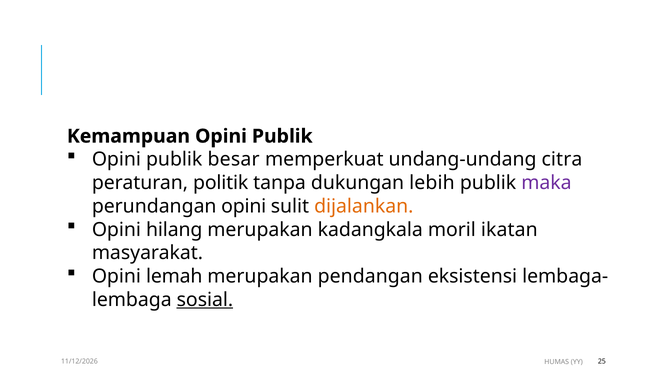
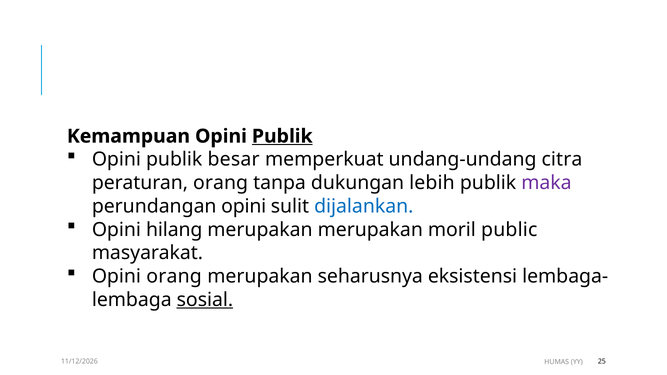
Publik underline: none -> present (282, 136)
peraturan politik: politik -> orang (221, 183)
dijalankan colour: orange -> blue (364, 206)
merupakan kadangkala: kadangkala -> merupakan (370, 230)
ikatan: ikatan -> public (509, 230)
Opini lemah: lemah -> orang (174, 276)
pendangan: pendangan -> seharusnya (370, 276)
